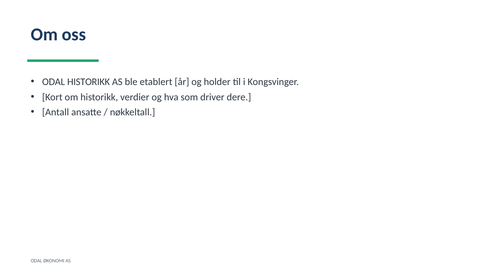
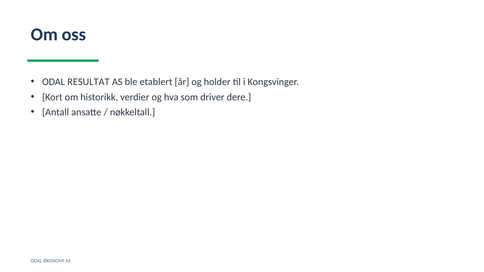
ODAL HISTORIKK: HISTORIKK -> RESULTAT (88, 82)
